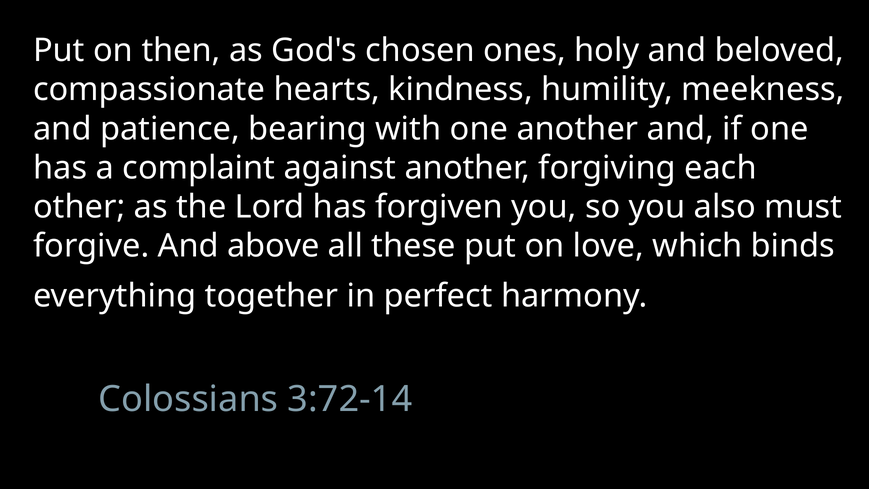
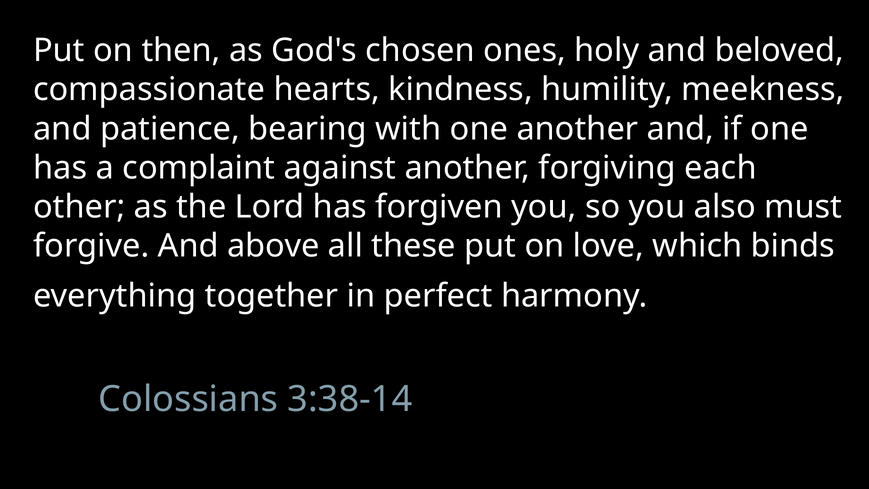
3:72-14: 3:72-14 -> 3:38-14 (350, 399)
